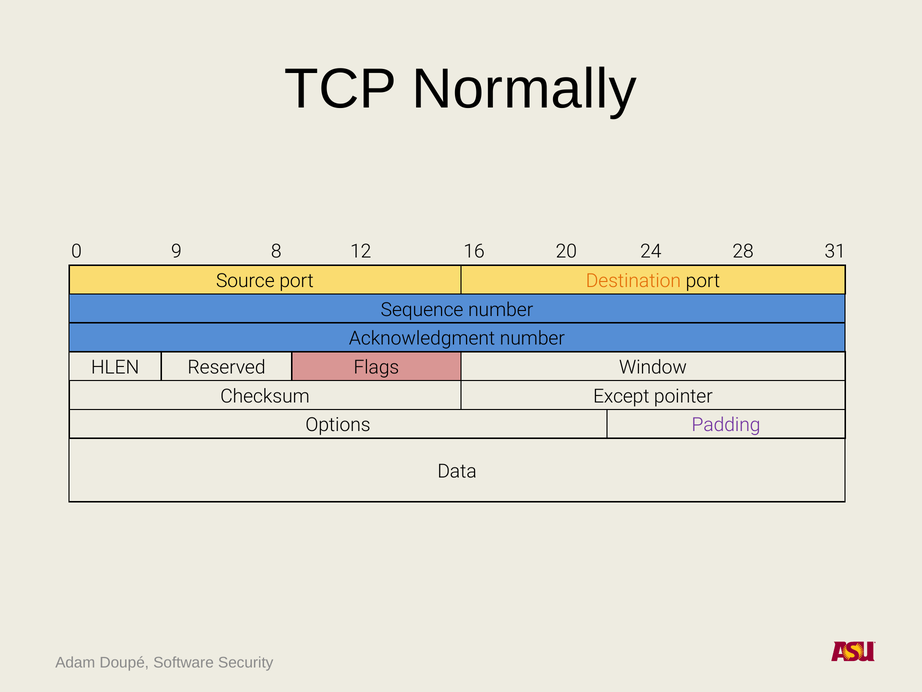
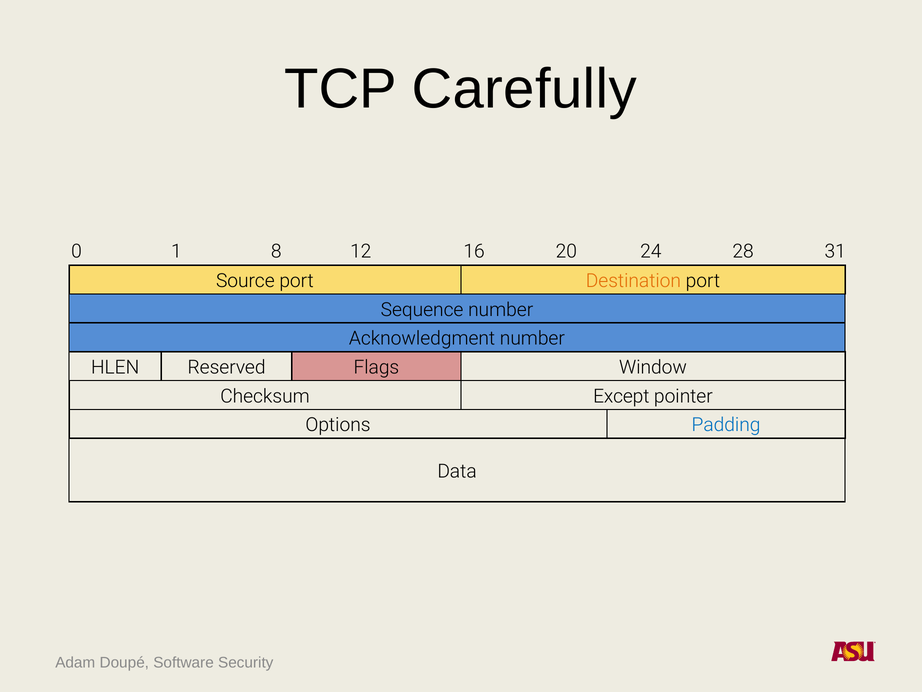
Normally: Normally -> Carefully (524, 89)
9: 9 -> 1 (176, 251)
Padding colour: purple -> blue (726, 425)
